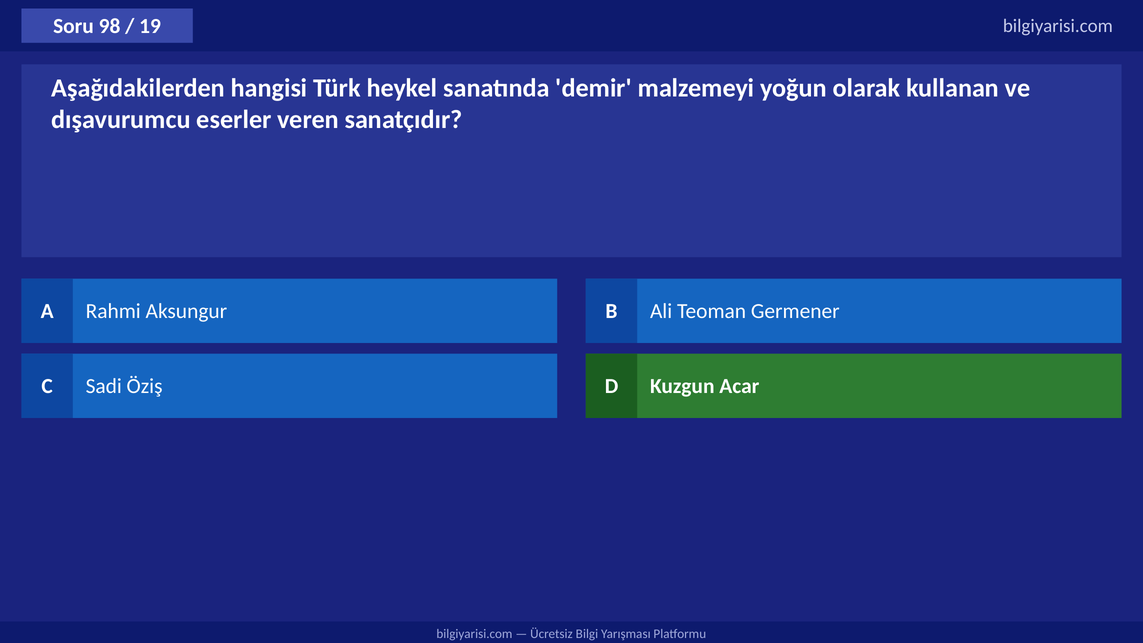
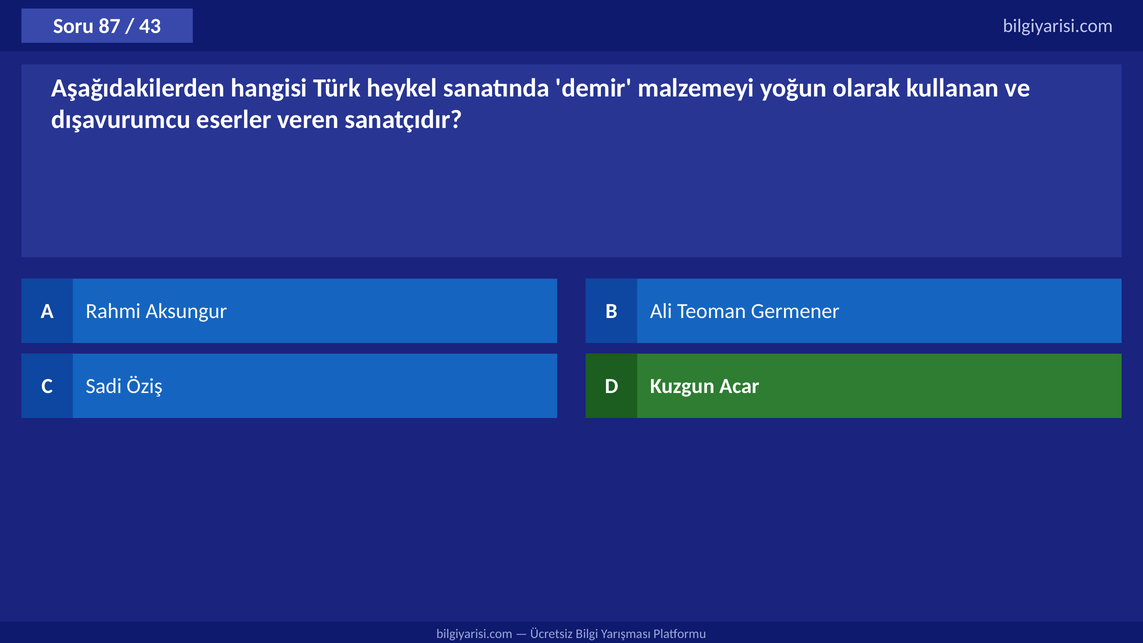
98: 98 -> 87 (110, 26)
19: 19 -> 43 (150, 26)
